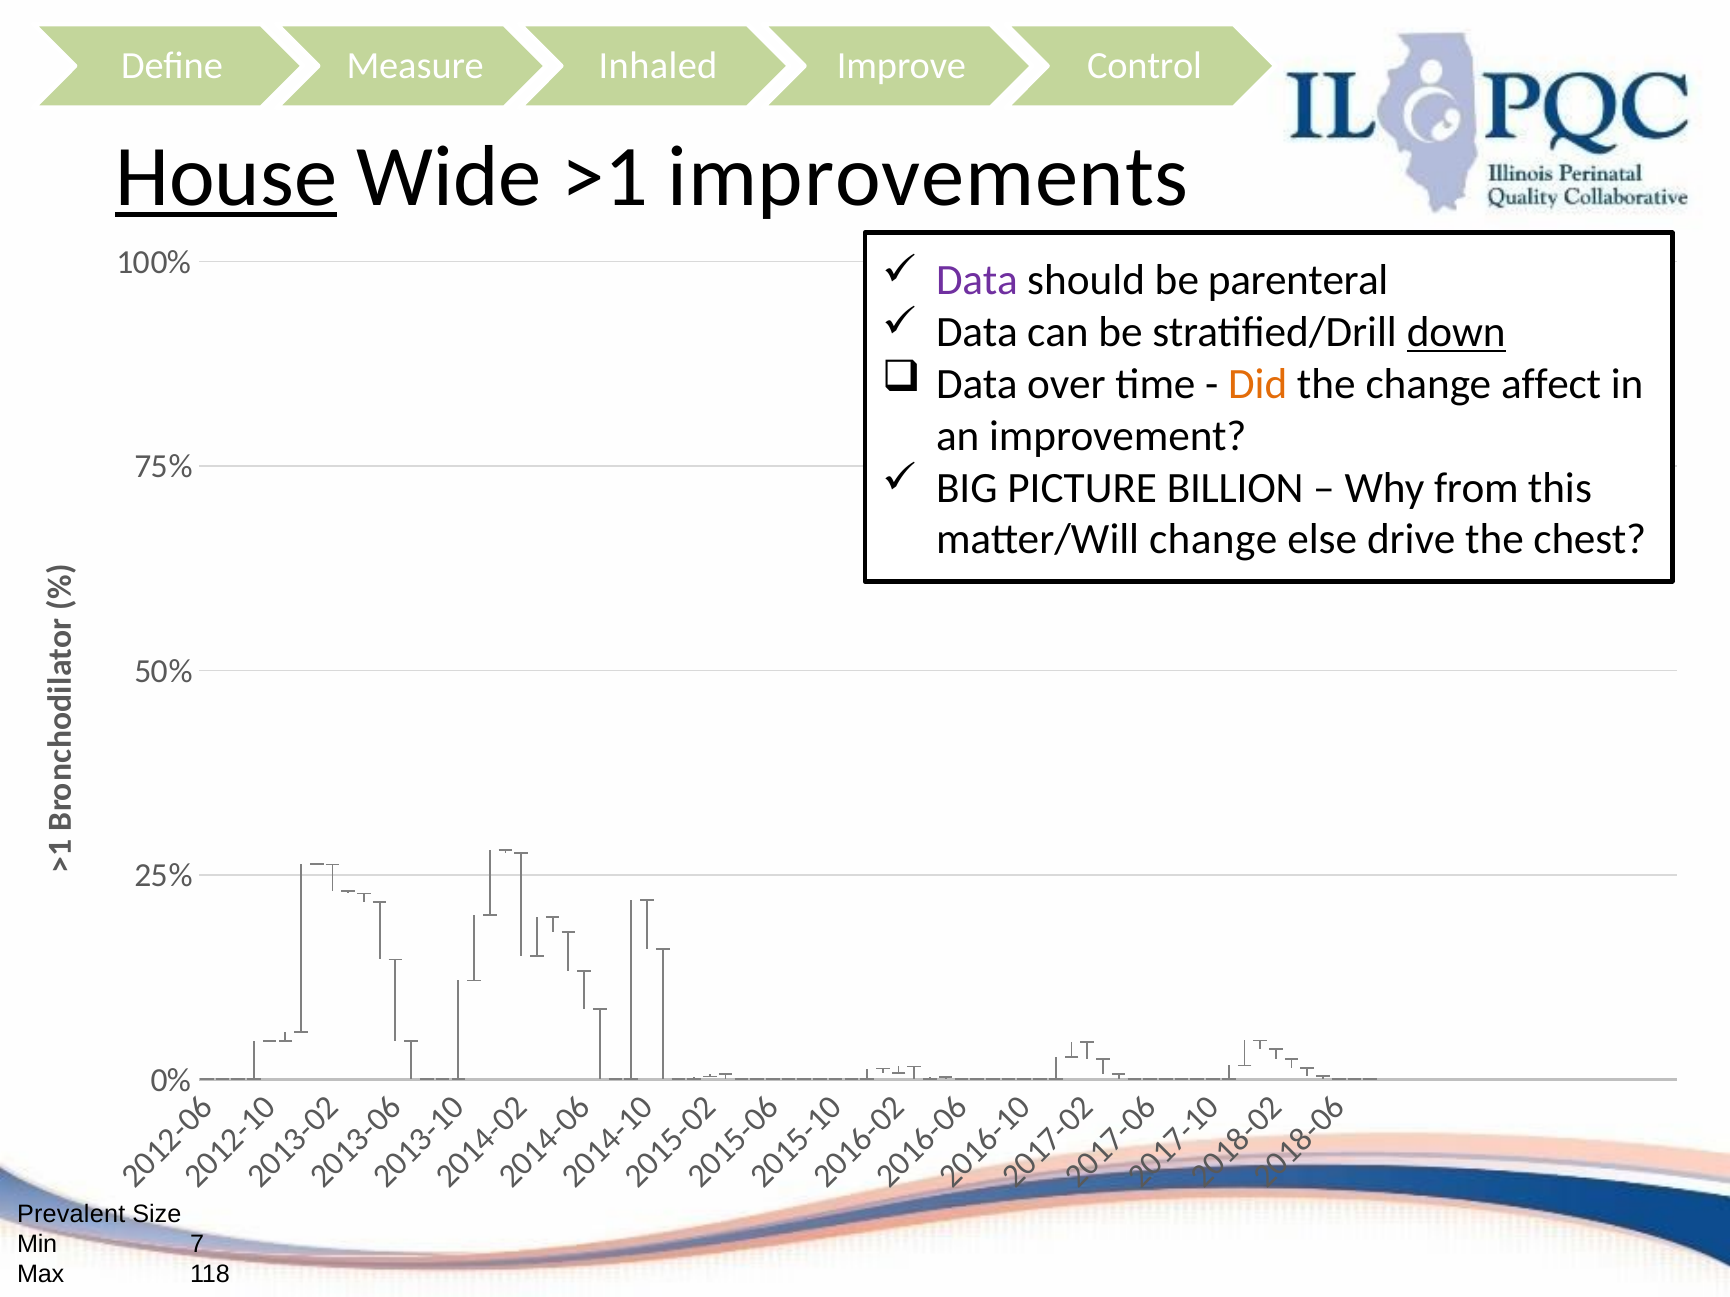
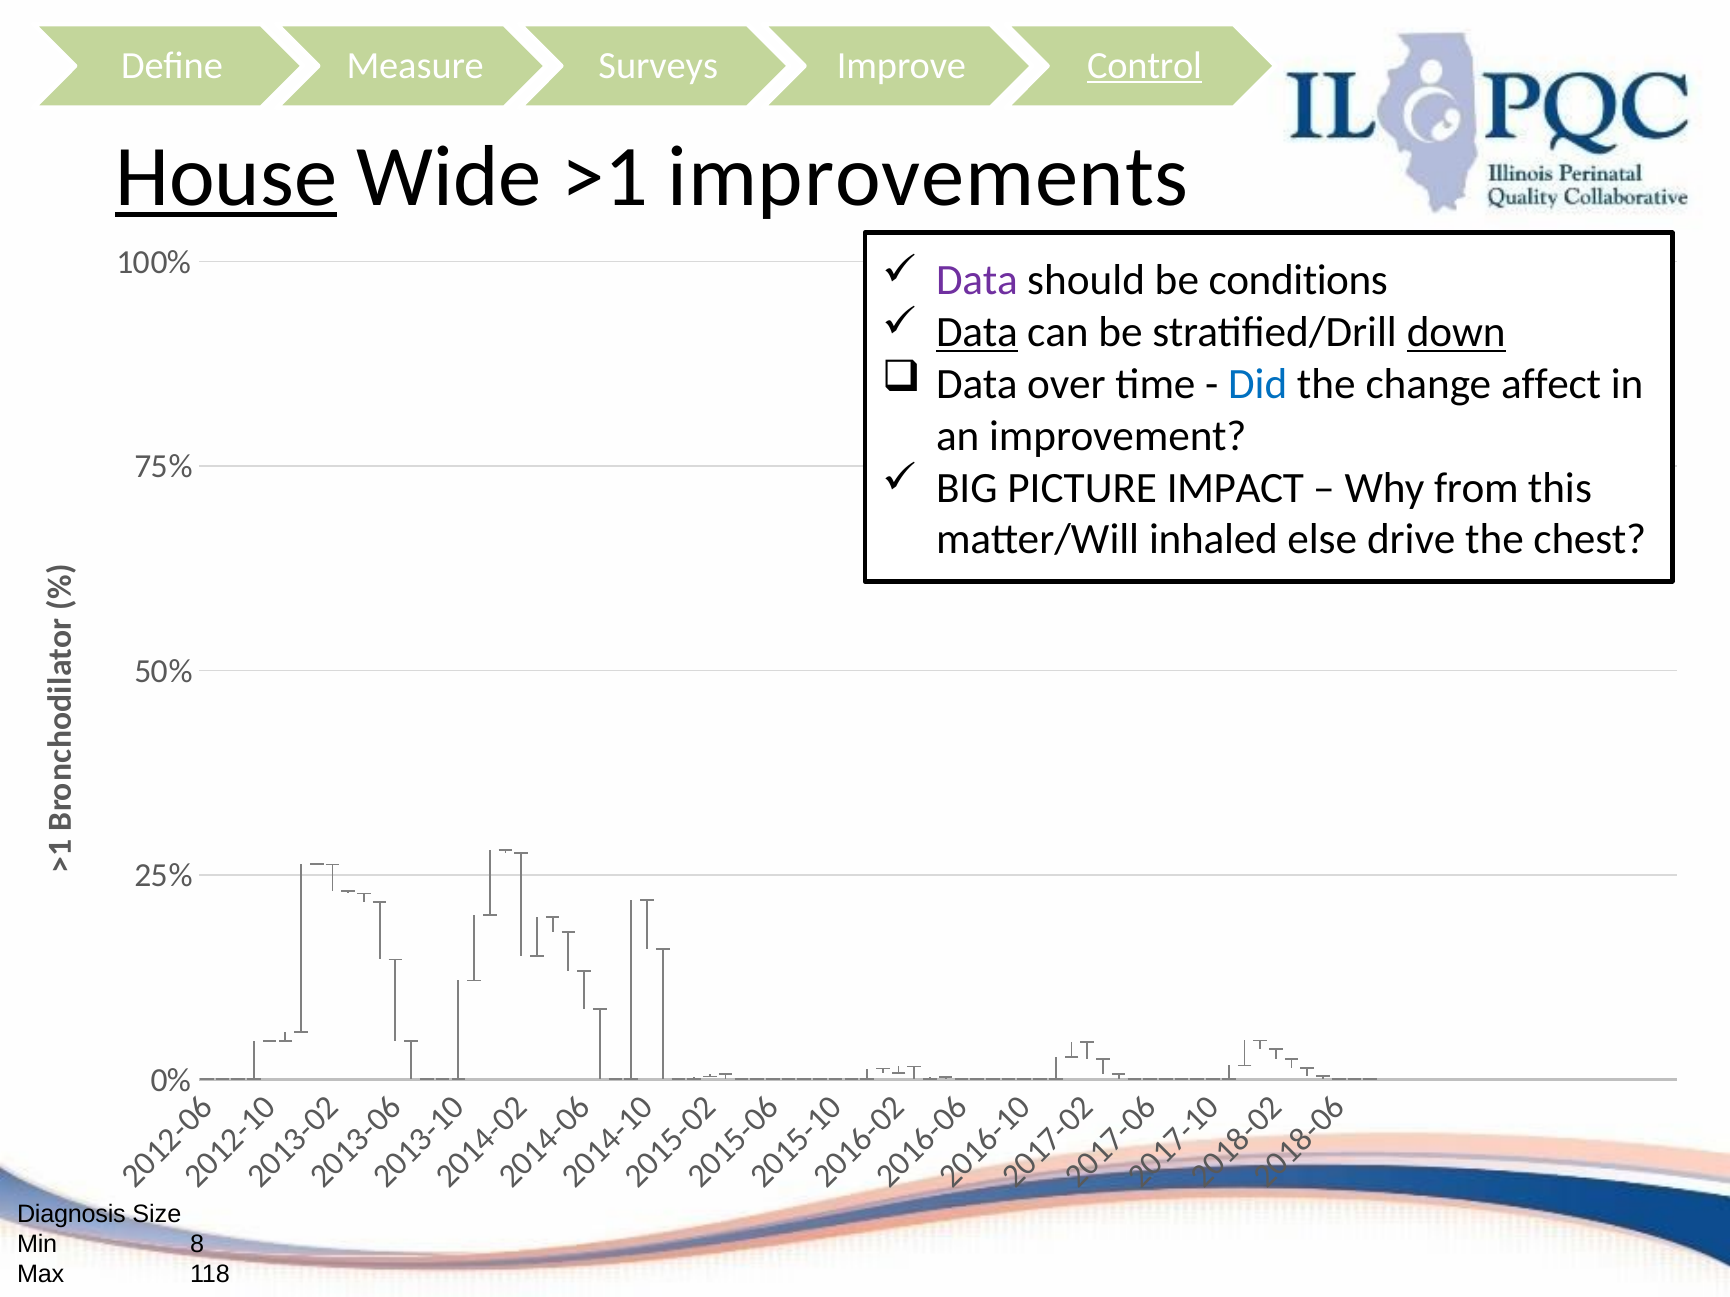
Inhaled: Inhaled -> Surveys (658, 66)
Control underline: none -> present (1144, 66)
parenteral: parenteral -> conditions (1298, 280)
Data underline: none -> present (977, 332)
Did colour: orange -> blue (1258, 384)
BILLION: BILLION -> IMPACT (1235, 488)
matter/Will change: change -> inhaled (1213, 540)
Prevalent: Prevalent -> Diagnosis (71, 1215)
Min 7: 7 -> 8 (197, 1245)
